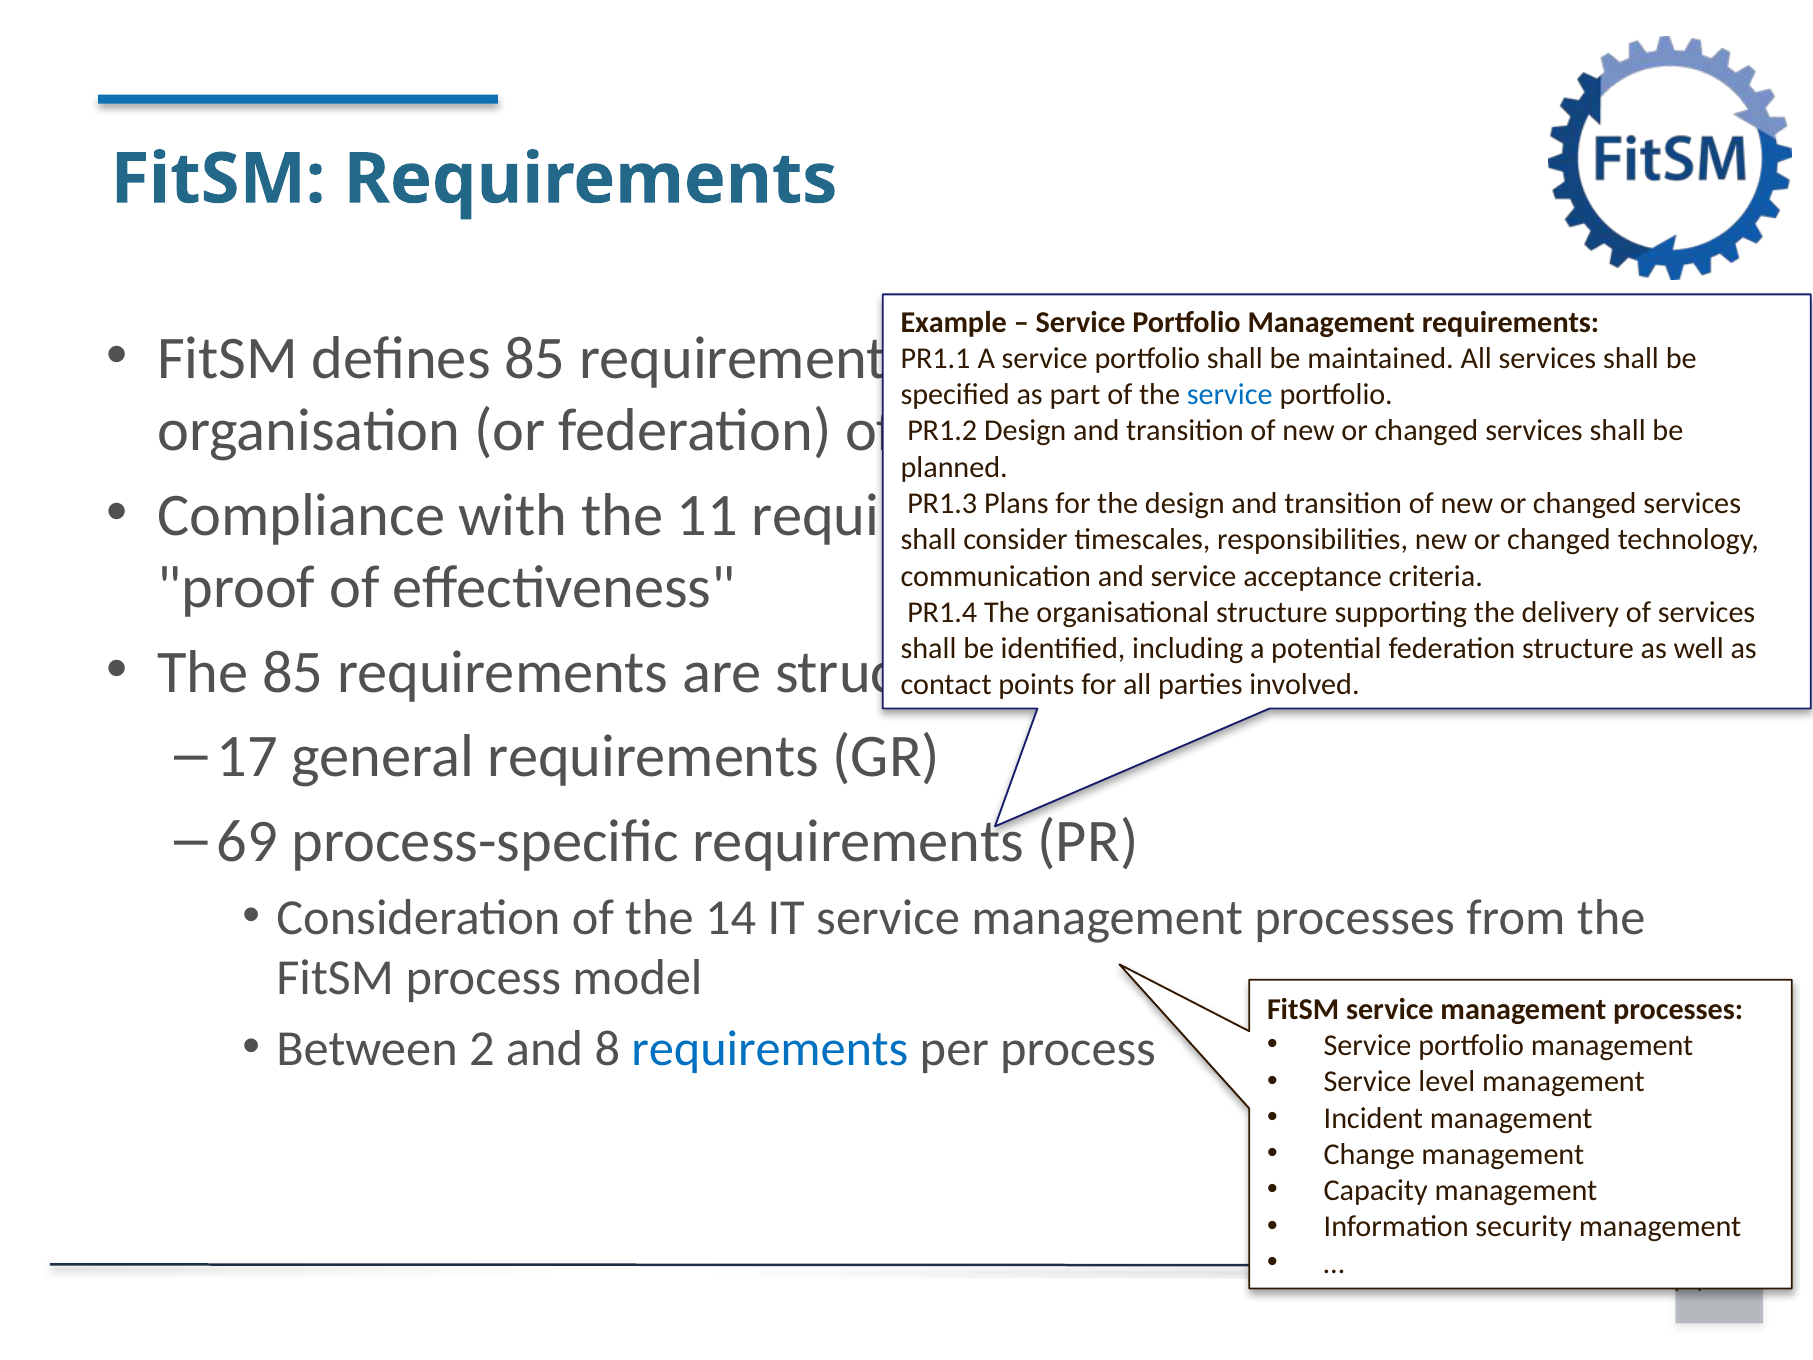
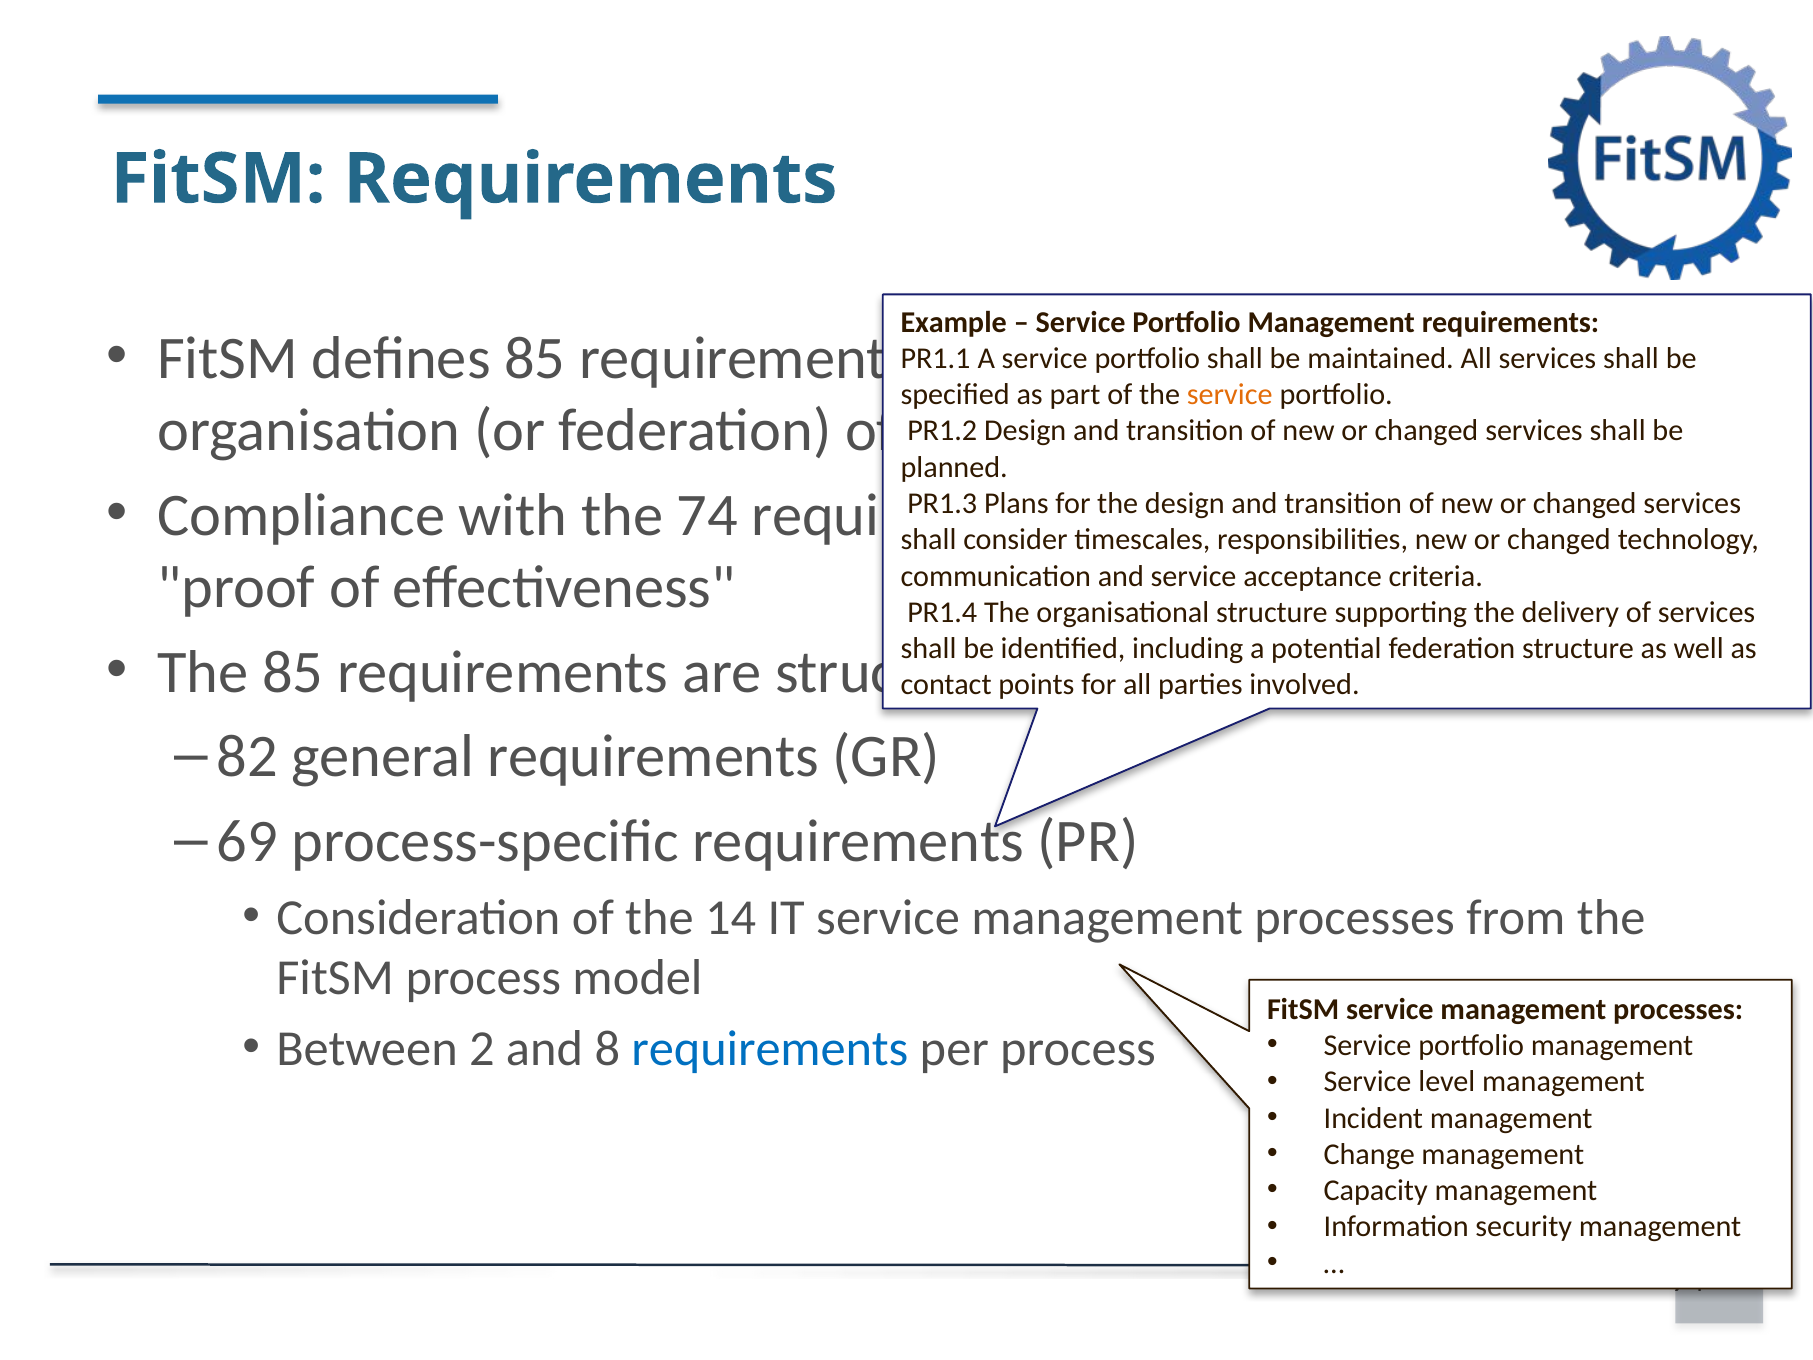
service colour: blue -> orange (1230, 395)
the 11: 11 -> 74 (708, 515)
17: 17 -> 82 (248, 757)
